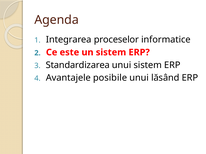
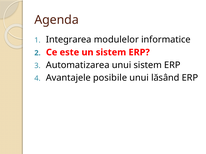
proceselor: proceselor -> modulelor (116, 40)
Standardizarea: Standardizarea -> Automatizarea (78, 65)
